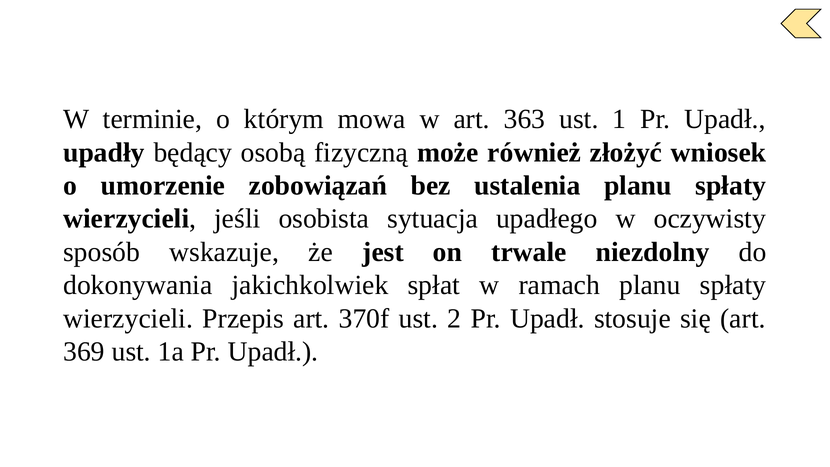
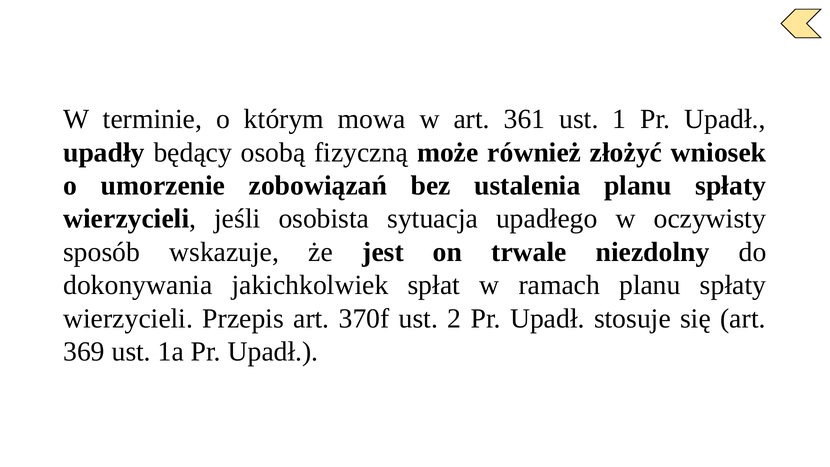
363: 363 -> 361 (524, 119)
